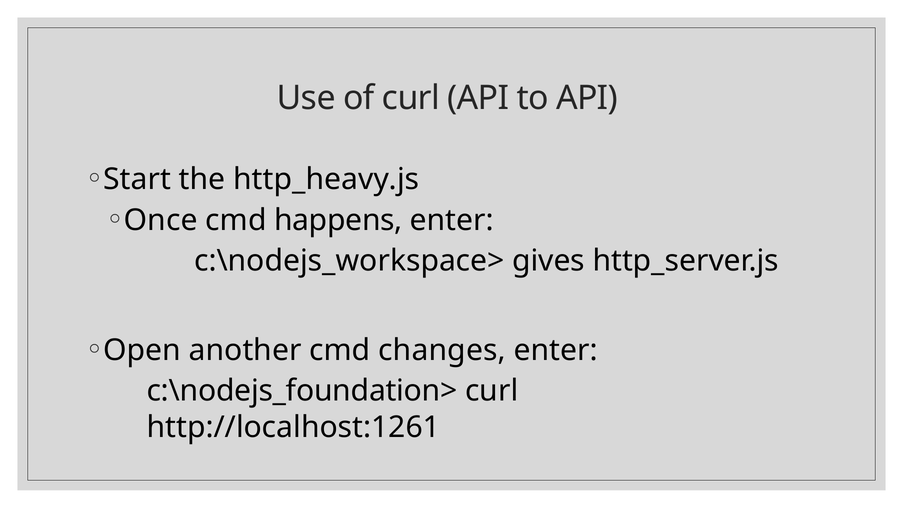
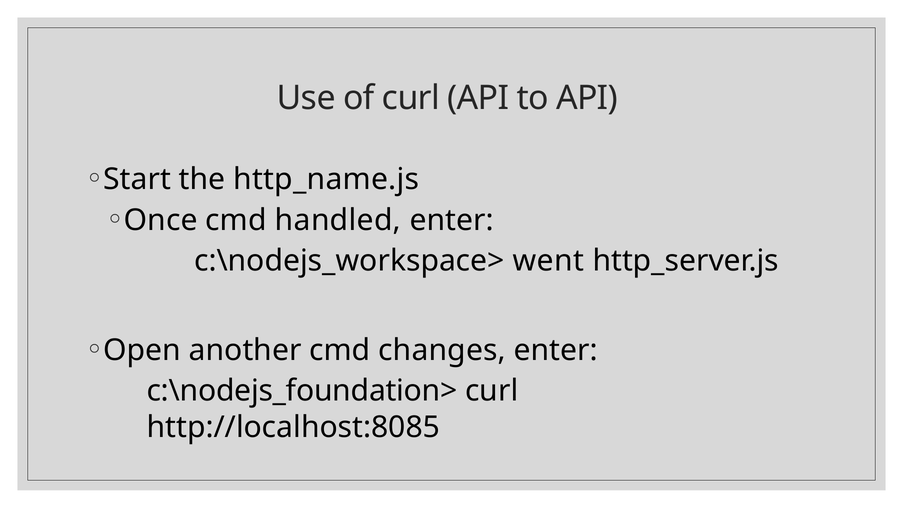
http_heavy.js: http_heavy.js -> http_name.js (326, 179)
happens: happens -> handled (338, 220)
gives: gives -> went (548, 261)
http://localhost:1261: http://localhost:1261 -> http://localhost:8085 (293, 427)
